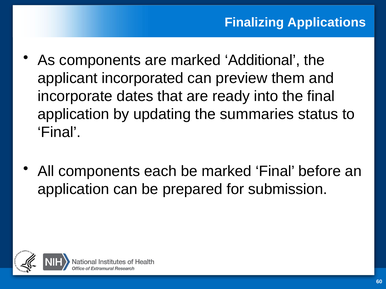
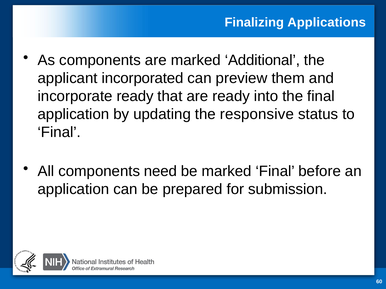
incorporate dates: dates -> ready (135, 96)
summaries: summaries -> responsive (257, 114)
each: each -> need (160, 171)
